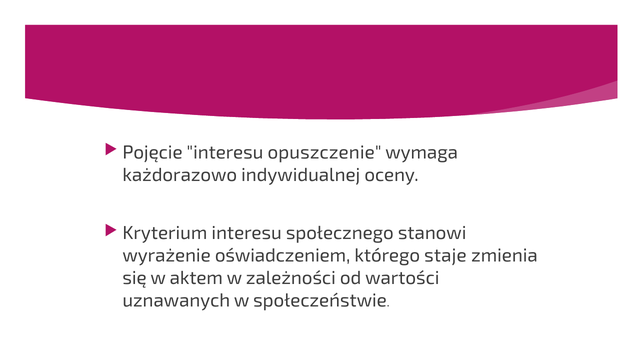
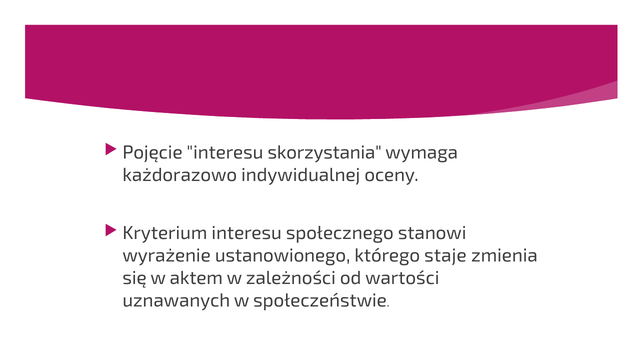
opuszczenie: opuszczenie -> skorzystania (325, 152)
oświadczeniem: oświadczeniem -> ustanowionego (283, 255)
